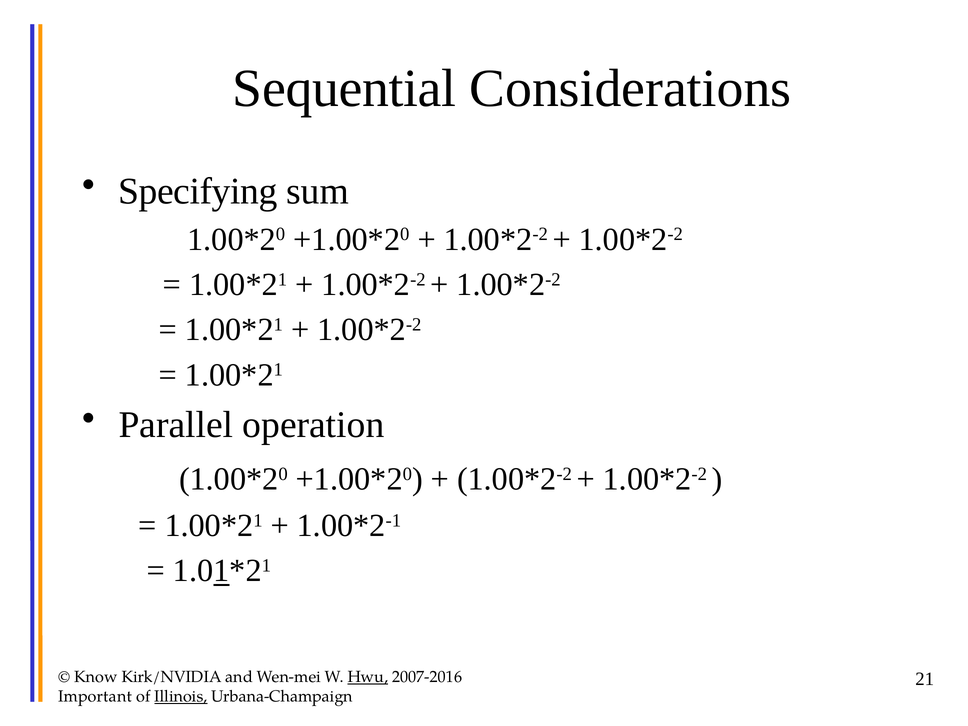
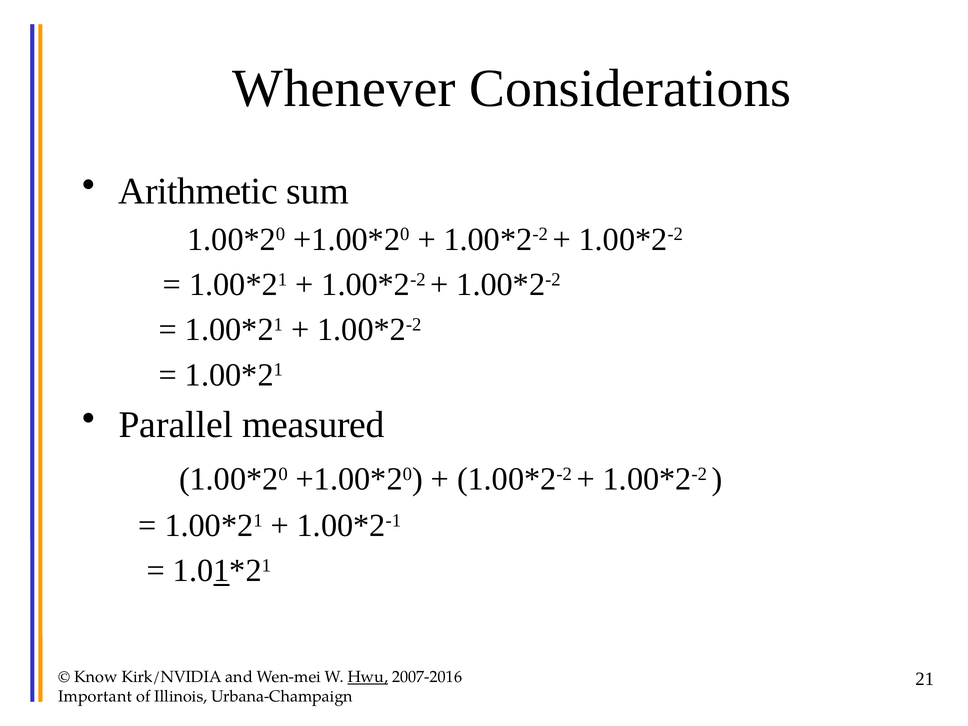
Sequential: Sequential -> Whenever (344, 88)
Specifying: Specifying -> Arithmetic (198, 191)
operation: operation -> measured (314, 425)
Illinois underline: present -> none (181, 696)
